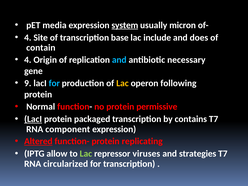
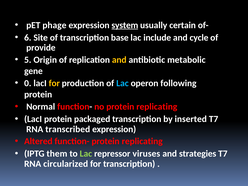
media: media -> phage (54, 25)
micron: micron -> certain (183, 25)
4: 4 -> 6 (28, 38)
does: does -> cycle (199, 38)
contain: contain -> provide (41, 48)
4: 4 -> 5 (28, 60)
and colour: light blue -> yellow (119, 60)
necessary: necessary -> metabolic (186, 60)
9: 9 -> 0 (28, 83)
for colour: light blue -> yellow (54, 83)
Lac colour: yellow -> light blue (122, 83)
no protein permissive: permissive -> replicating (157, 107)
LacI underline: present -> none (33, 119)
contains: contains -> inserted (191, 119)
component: component -> transcribed (68, 129)
Altered underline: present -> none (38, 141)
allow: allow -> them (57, 154)
